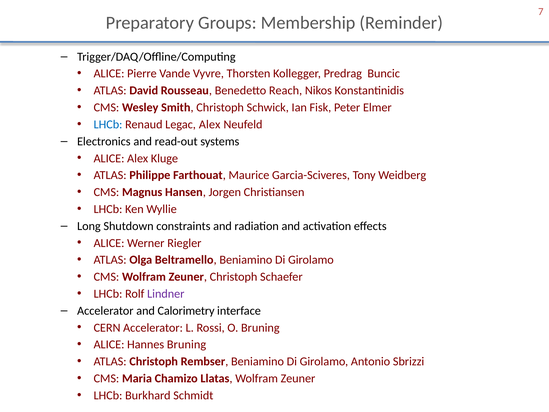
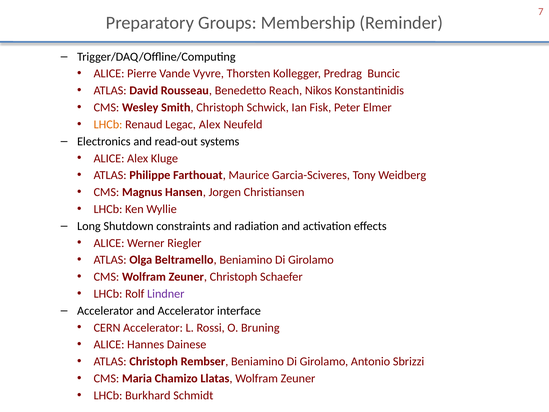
LHCb colour: blue -> orange (108, 124)
and Calorimetry: Calorimetry -> Accelerator (186, 311)
Hannes Bruning: Bruning -> Dainese (187, 344)
